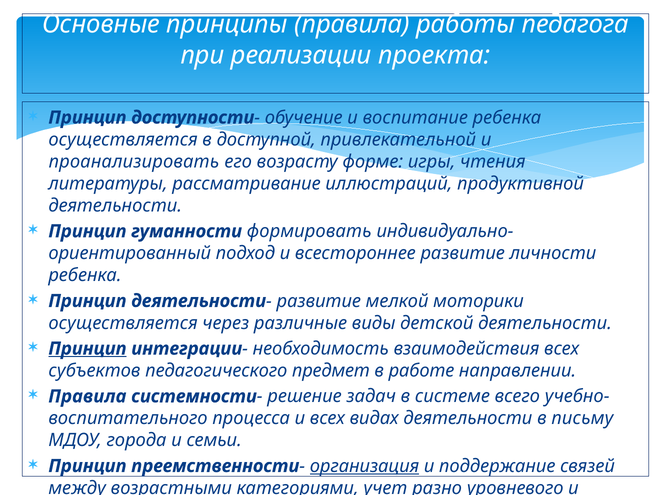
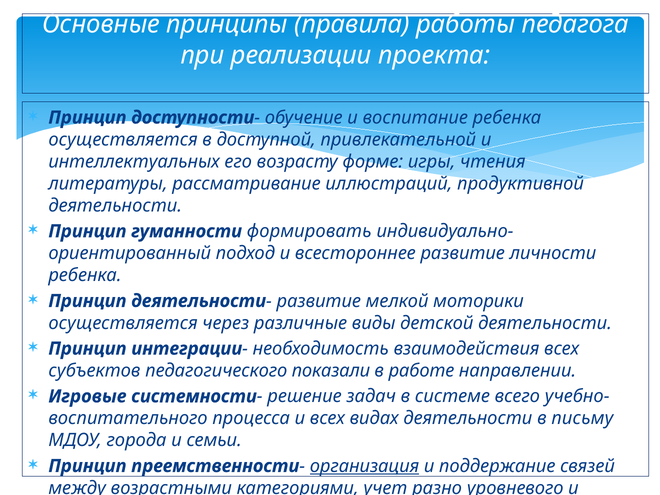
проанализировать: проанализировать -> интеллектуальных (134, 162)
Принцип underline: present -> none (87, 349)
предмет: предмет -> показали (331, 371)
Правила: Правила -> Игровые (87, 396)
